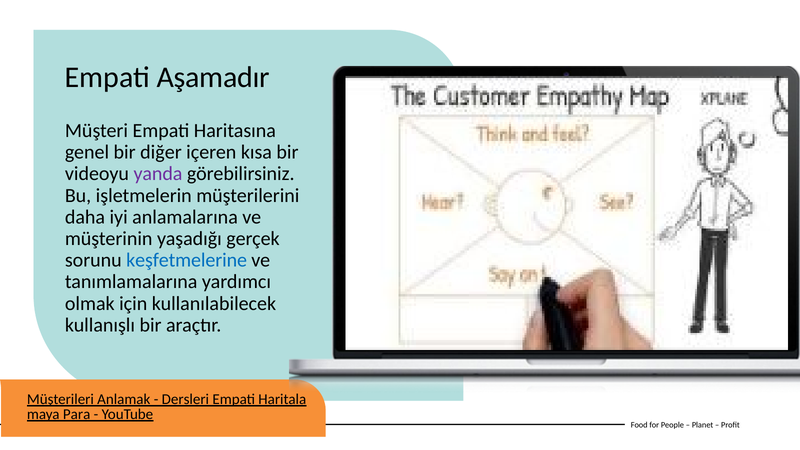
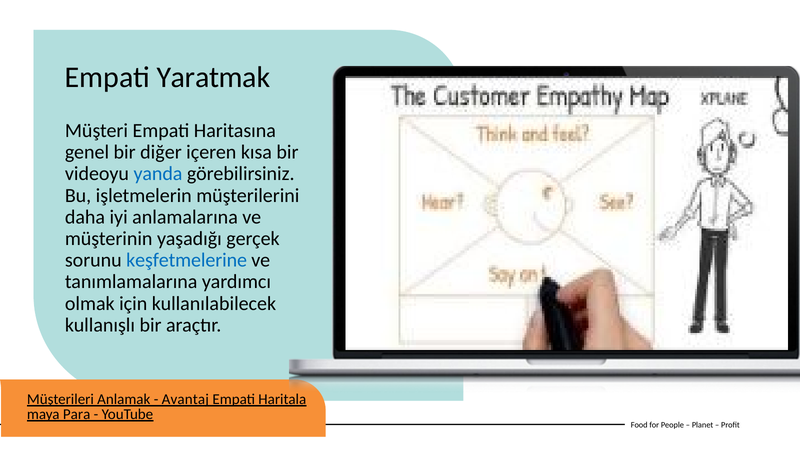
Aşamadır: Aşamadır -> Yaratmak (213, 77)
yanda colour: purple -> blue (158, 174)
Dersleri: Dersleri -> Avantaj (185, 399)
